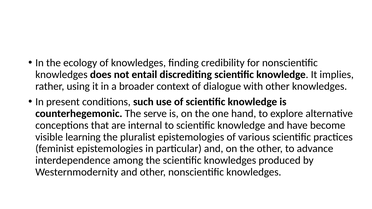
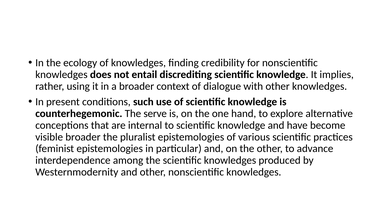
visible learning: learning -> broader (83, 137)
